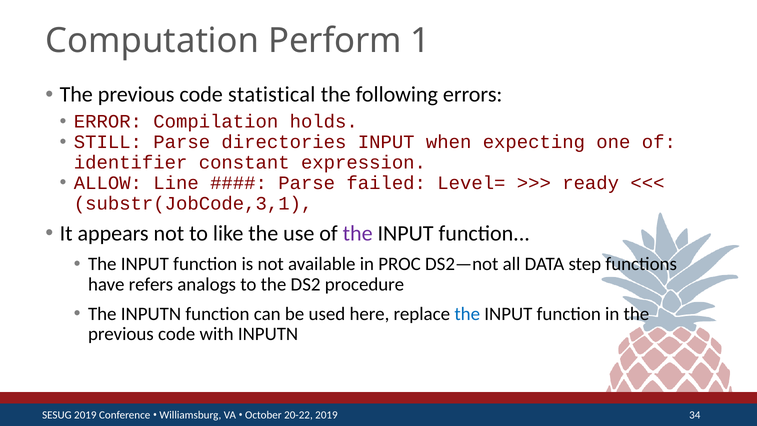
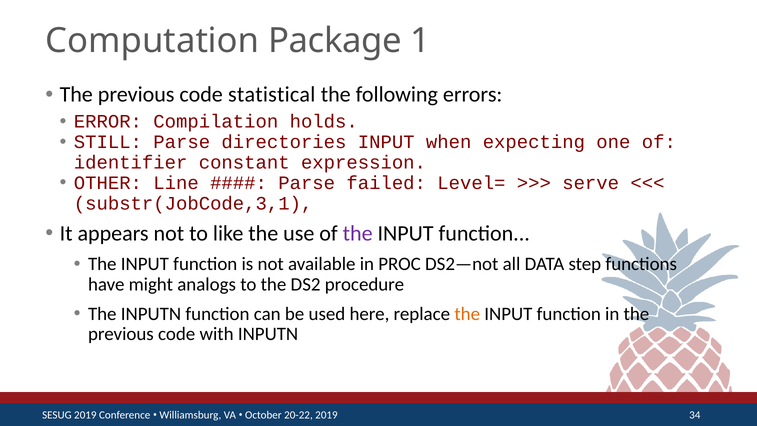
Perform: Perform -> Package (335, 41)
ALLOW: ALLOW -> OTHER (108, 183)
ready: ready -> serve (591, 183)
refers: refers -> might (151, 285)
the colour: blue -> orange (467, 314)
